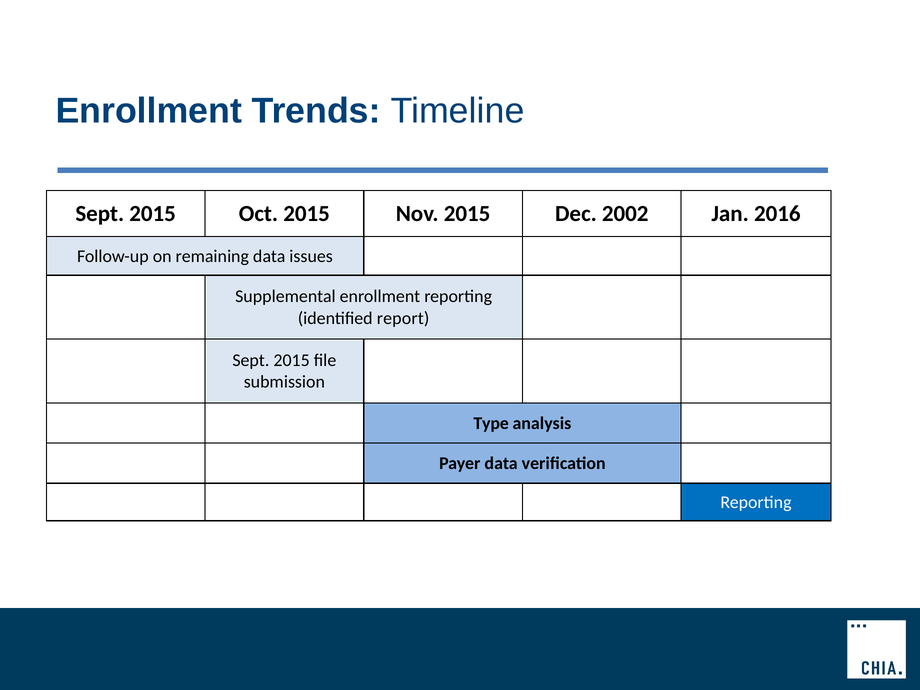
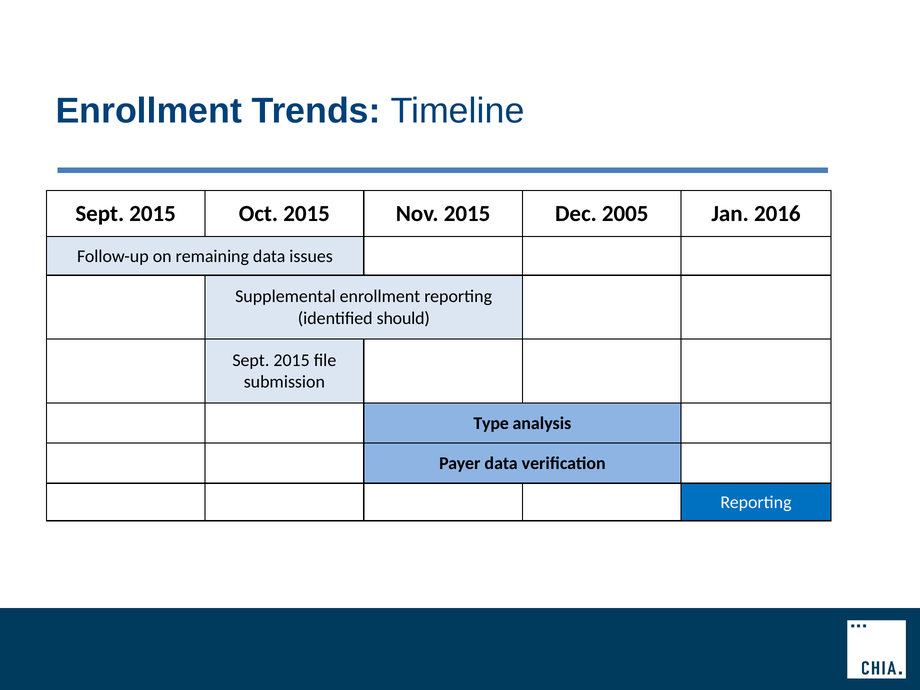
2002: 2002 -> 2005 (625, 214)
report: report -> should (403, 318)
